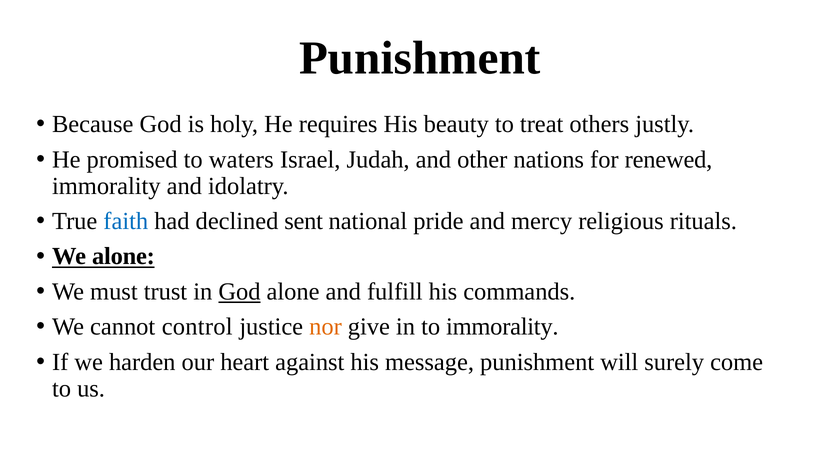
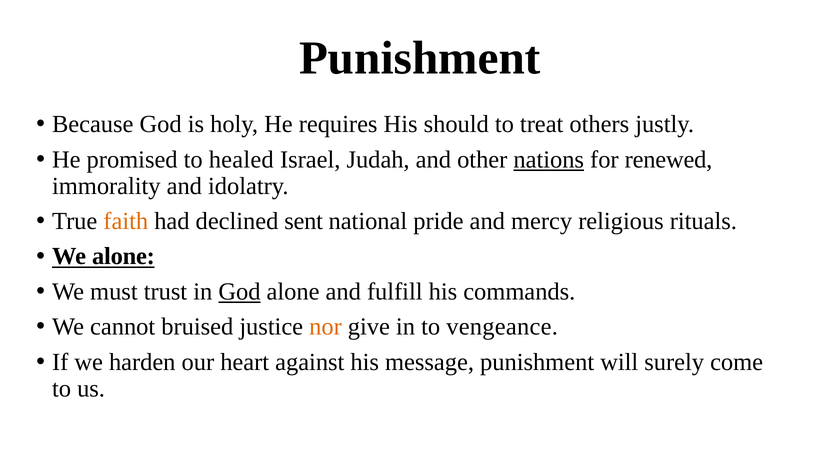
beauty: beauty -> should (456, 124)
waters: waters -> healed (241, 159)
nations underline: none -> present (549, 159)
faith colour: blue -> orange (126, 221)
control: control -> bruised (197, 326)
to immorality: immorality -> vengeance (502, 326)
